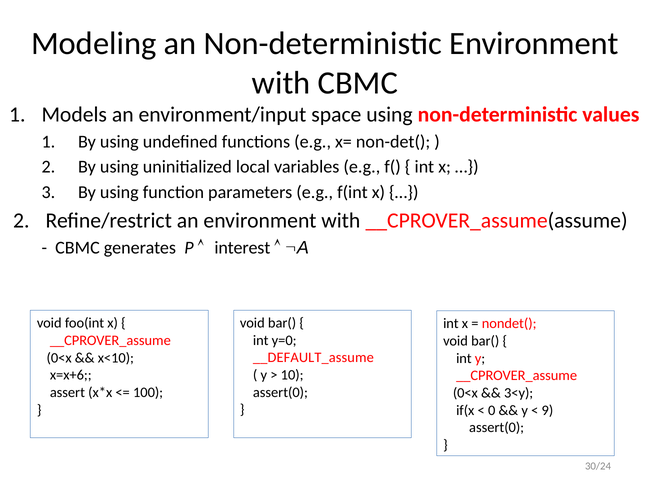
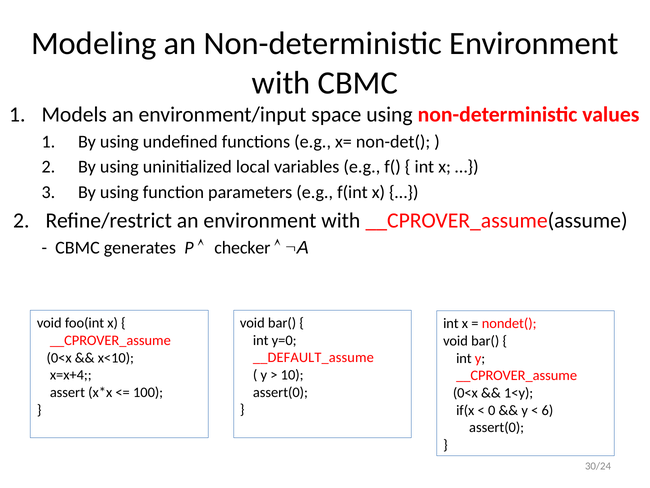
interest: interest -> checker (242, 248)
x=x+6: x=x+6 -> x=x+4 (71, 375)
3<y: 3<y -> 1<y (519, 393)
9: 9 -> 6 (547, 410)
